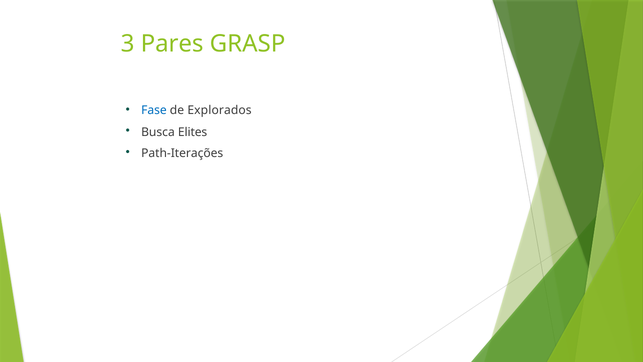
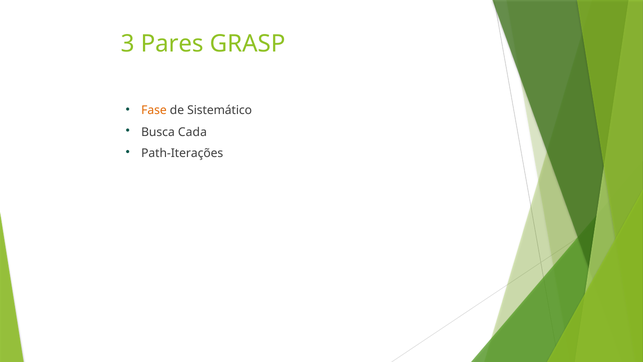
Fase colour: blue -> orange (154, 110)
Explorados: Explorados -> Sistemático (220, 110)
Elites: Elites -> Cada (192, 132)
